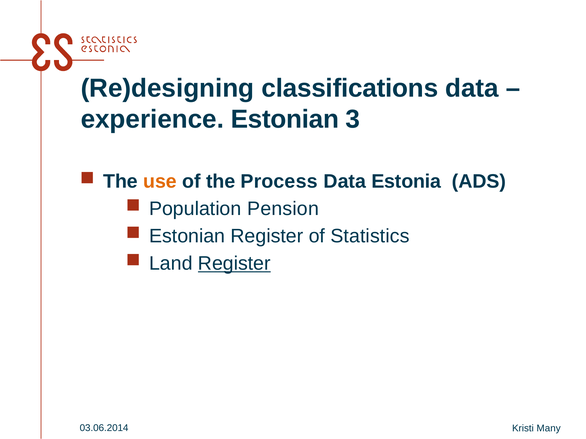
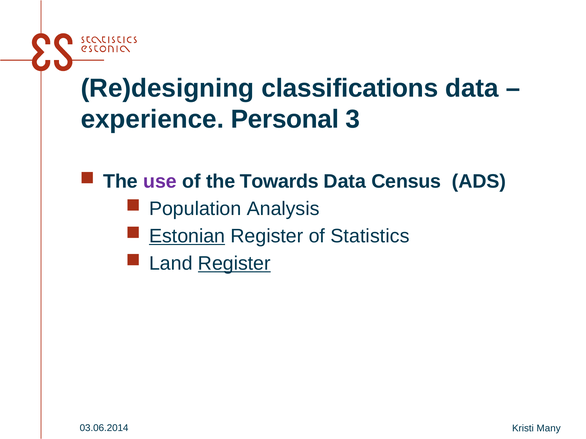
experience Estonian: Estonian -> Personal (285, 119)
use colour: orange -> purple (160, 182)
Process: Process -> Towards (279, 182)
Estonia: Estonia -> Census (406, 182)
Pension: Pension -> Analysis (283, 209)
Estonian underline: none -> present (187, 236)
